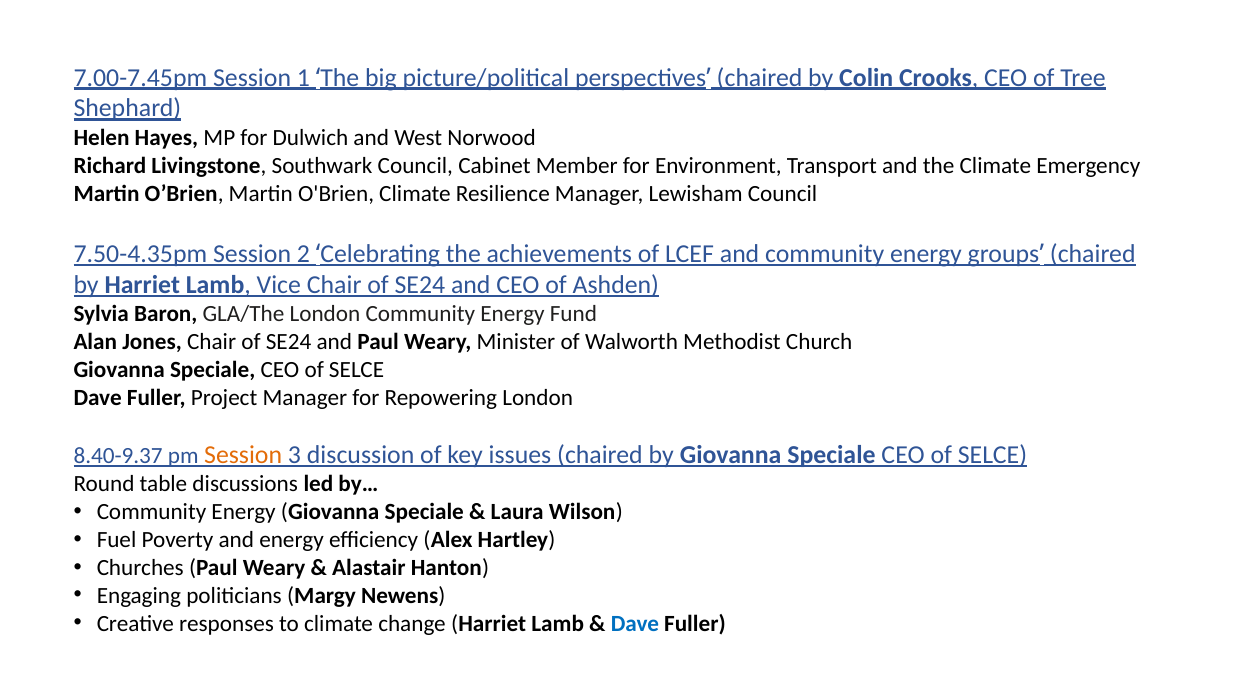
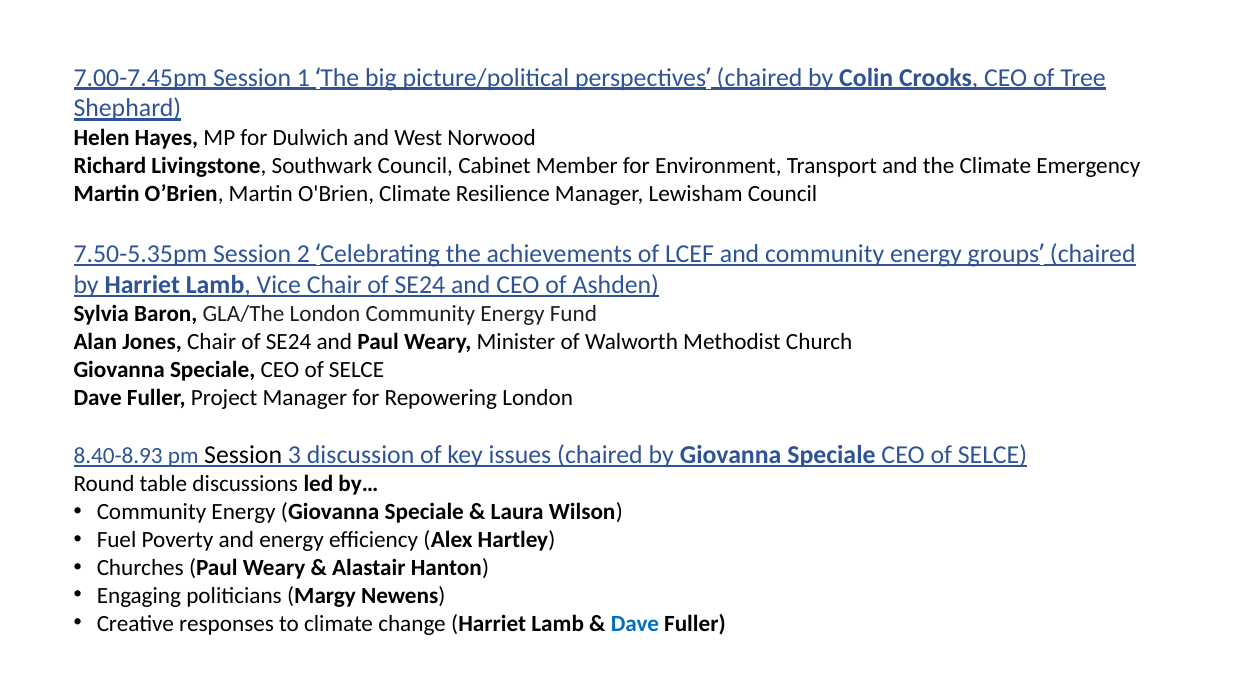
7.50-4.35pm: 7.50-4.35pm -> 7.50-5.35pm (140, 254)
8.40-9.37: 8.40-9.37 -> 8.40-8.93 (118, 456)
Session colour: orange -> black (243, 455)
